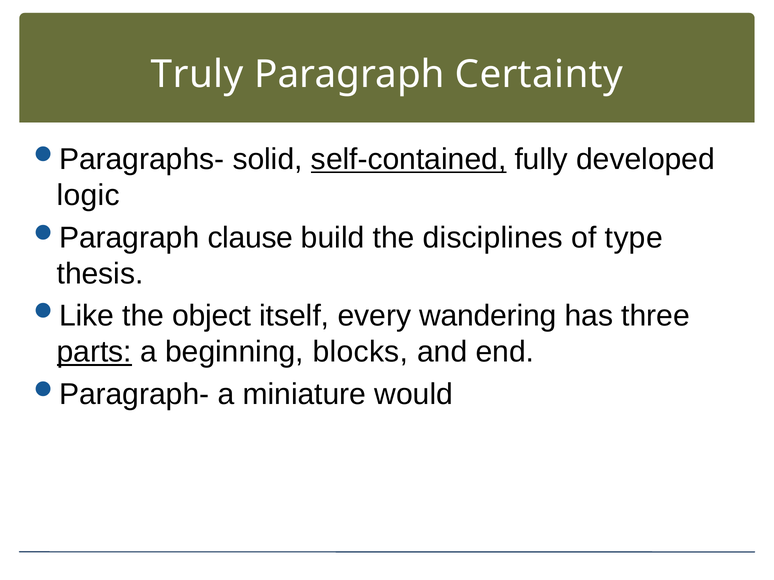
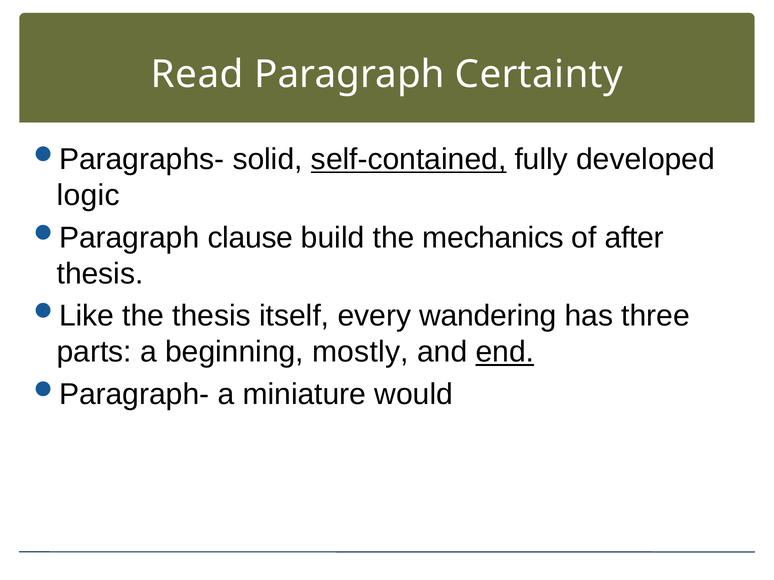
Truly: Truly -> Read (197, 74)
disciplines: disciplines -> mechanics (493, 238)
type: type -> after (634, 238)
the object: object -> thesis (212, 316)
parts underline: present -> none (94, 352)
blocks: blocks -> mostly (360, 352)
end underline: none -> present (505, 352)
